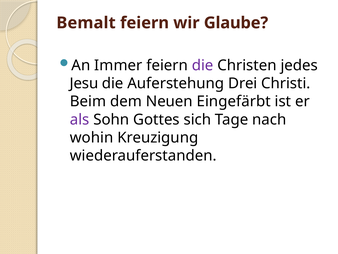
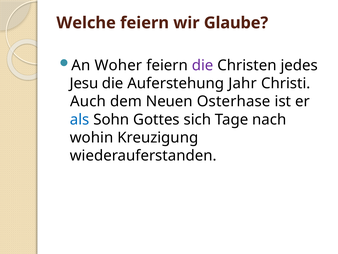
Bemalt: Bemalt -> Welche (86, 23)
Immer: Immer -> Woher (118, 65)
Drei: Drei -> Jahr (243, 83)
Beim: Beim -> Auch (88, 101)
Eingefärbt: Eingefärbt -> Osterhase (234, 101)
als colour: purple -> blue (80, 119)
